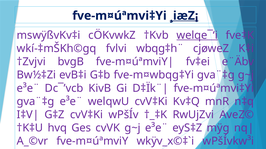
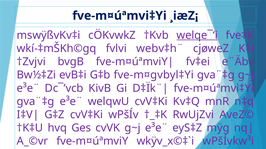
¸iæZ¡ underline: present -> none (184, 16)
wbqg‡h¨: wbqg‡h¨ -> webv‡h¨ (160, 49)
fve-m¤wbqg‡Yi: fve-m¤wbqg‡Yi -> fve-m¤gvbyl‡Yi (154, 75)
